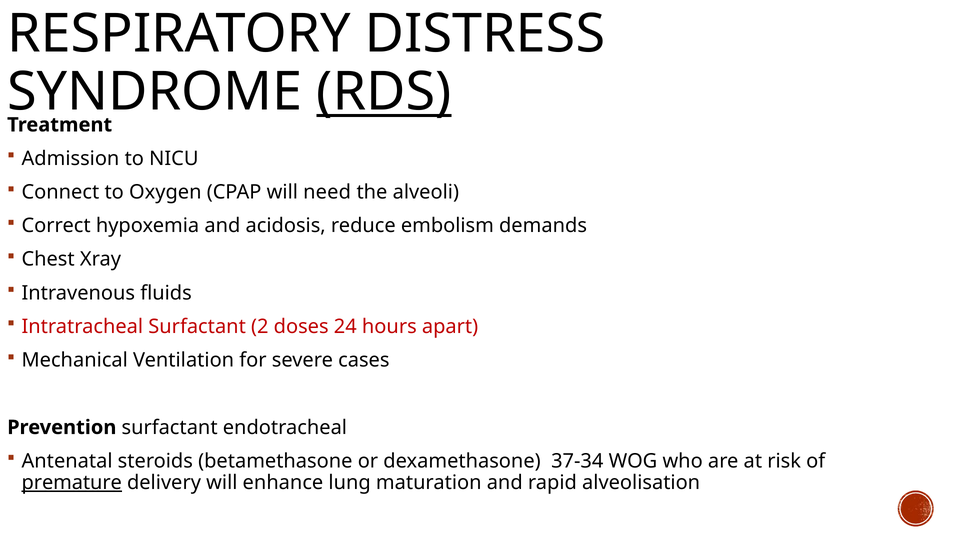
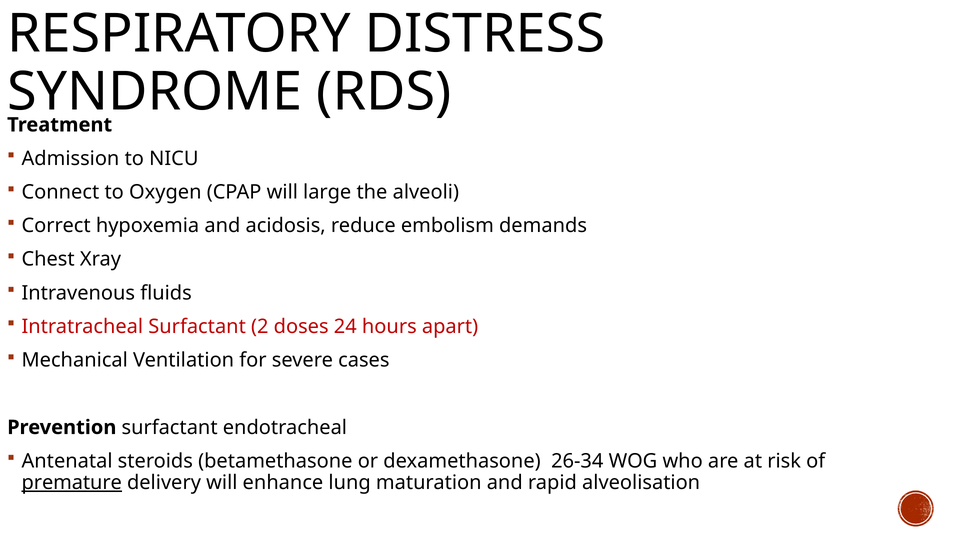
RDS underline: present -> none (384, 92)
need: need -> large (327, 192)
37-34: 37-34 -> 26-34 (577, 461)
